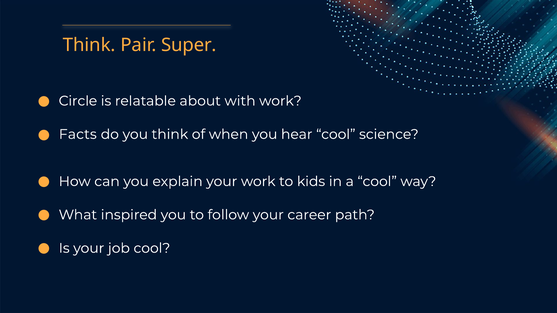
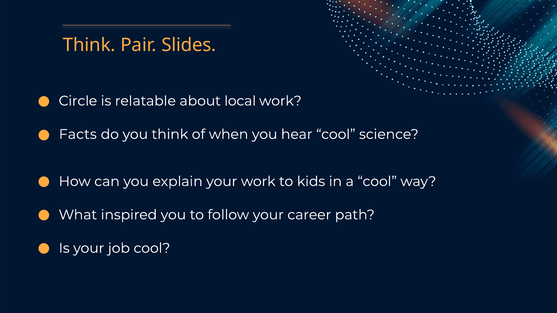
Super: Super -> Slides (189, 45)
with: with -> local (240, 101)
